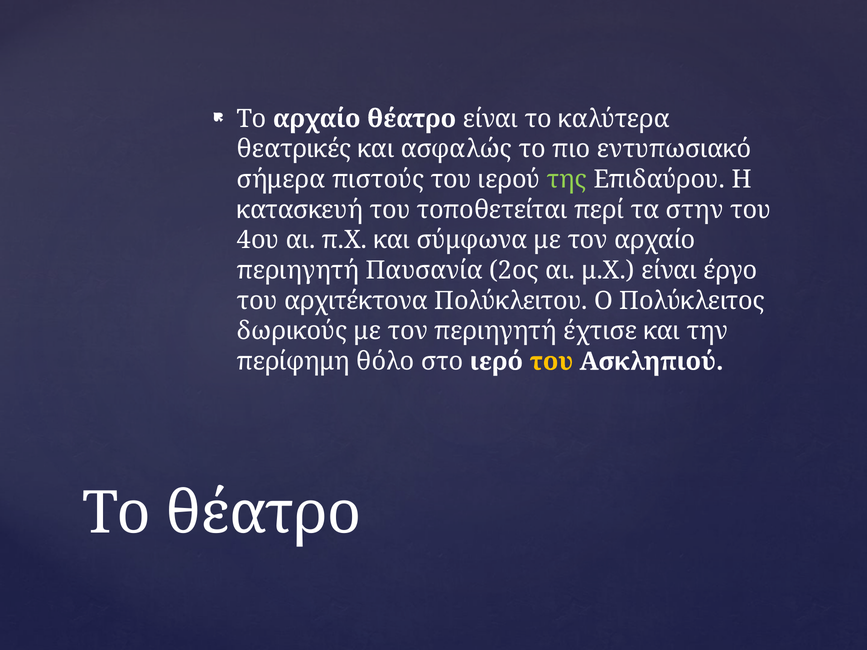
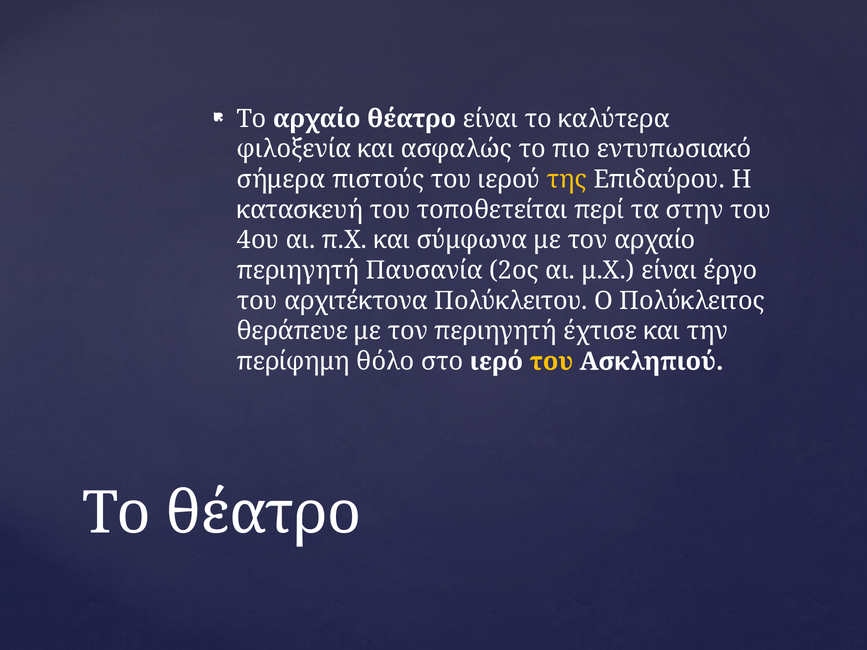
θεατρικές: θεατρικές -> φιλοξενία (294, 149)
της colour: light green -> yellow (567, 179)
δωρικούς: δωρικούς -> θεράπευε (292, 331)
